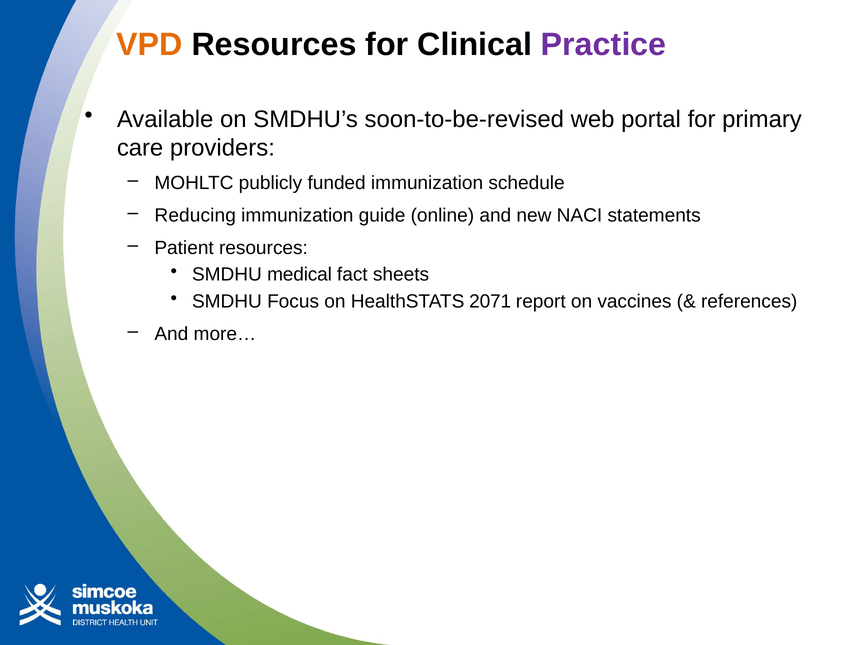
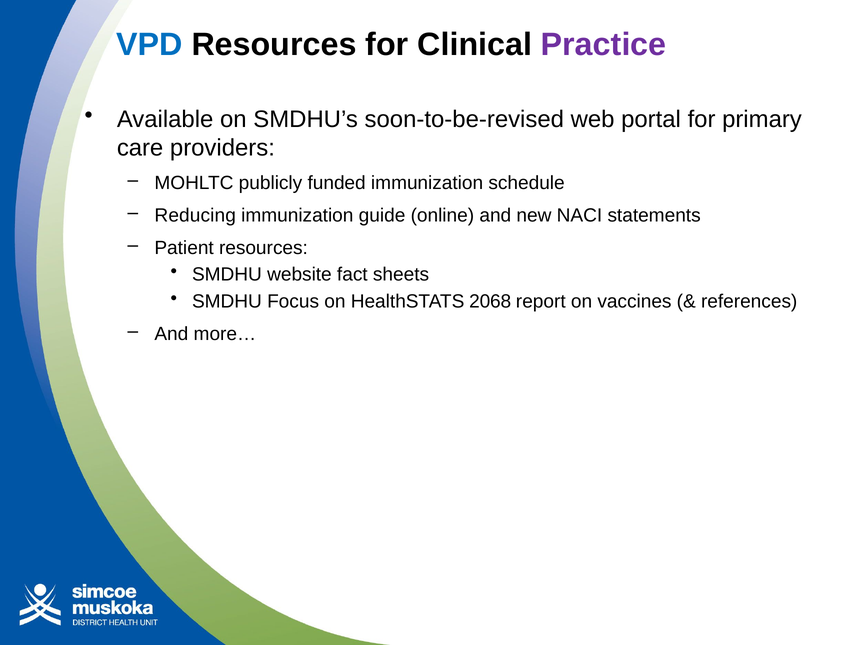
VPD colour: orange -> blue (150, 45)
medical: medical -> website (299, 275)
2071: 2071 -> 2068 (490, 301)
